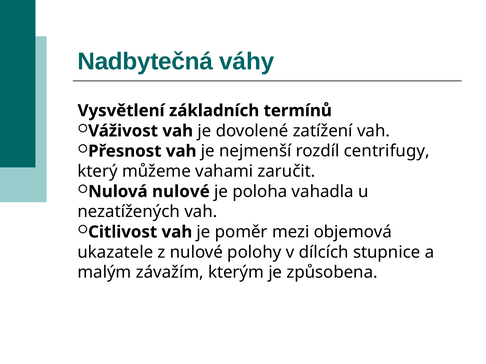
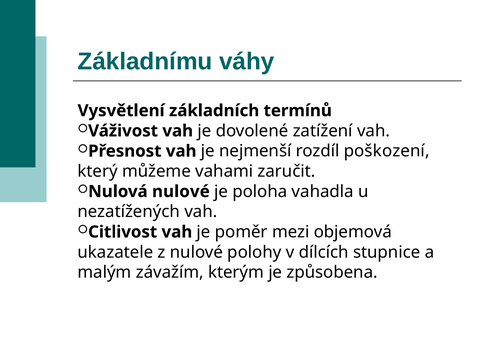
Nadbytečná: Nadbytečná -> Základnímu (145, 61)
centrifugy: centrifugy -> poškození (387, 151)
